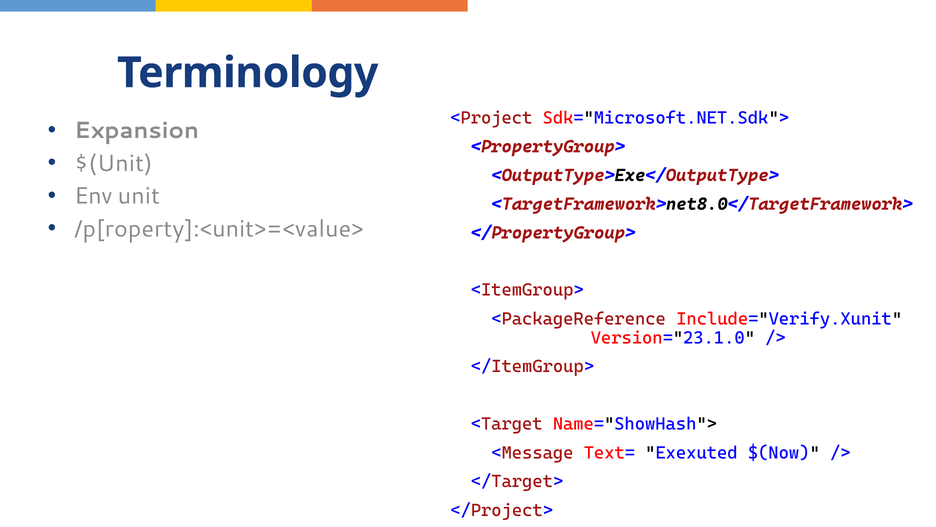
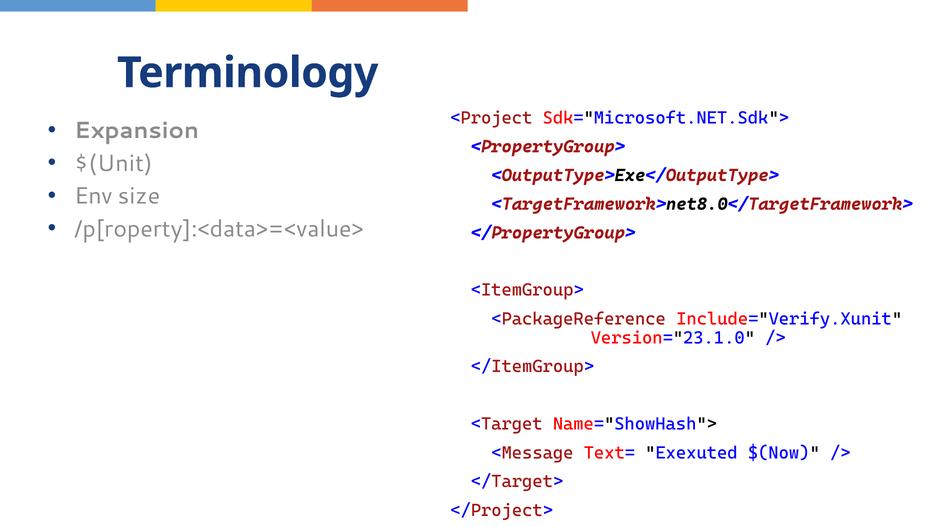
unit: unit -> size (139, 196)
/p[roperty]:<unit>=<value>: /p[roperty]:<unit>=<value> -> /p[roperty]:<data>=<value> (219, 229)
